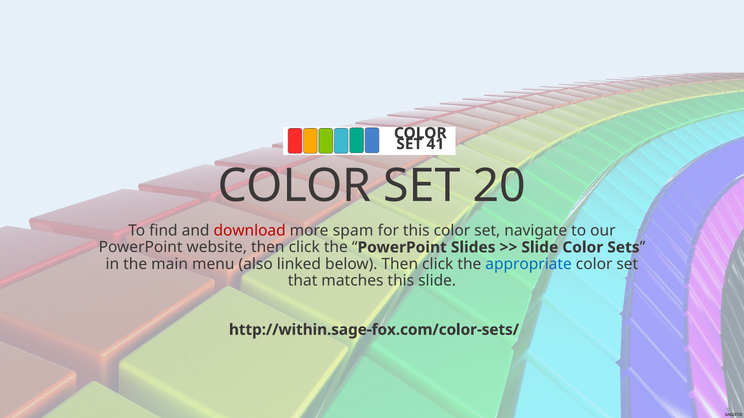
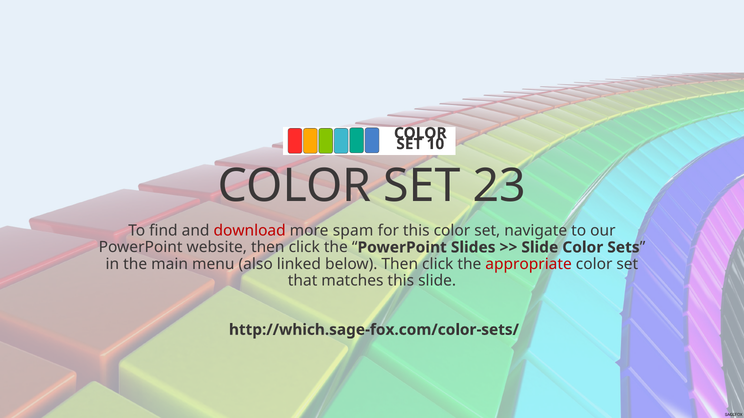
41: 41 -> 10 (435, 144)
20: 20 -> 23 (499, 186)
appropriate colour: blue -> red (529, 264)
http://within.sage-fox.com/color-sets/: http://within.sage-fox.com/color-sets/ -> http://which.sage-fox.com/color-sets/ (374, 330)
